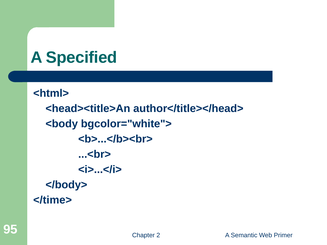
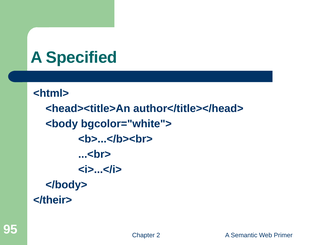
</time>: </time> -> </their> (53, 200)
